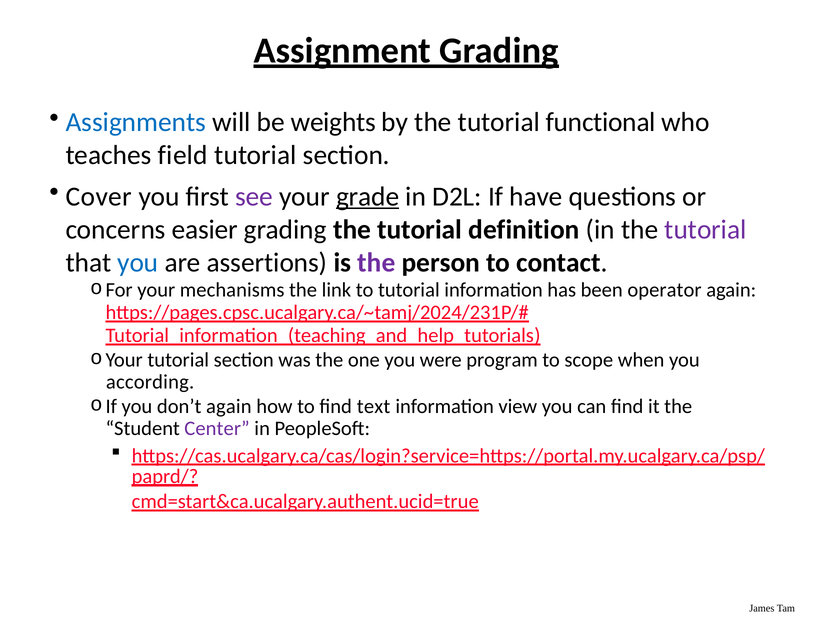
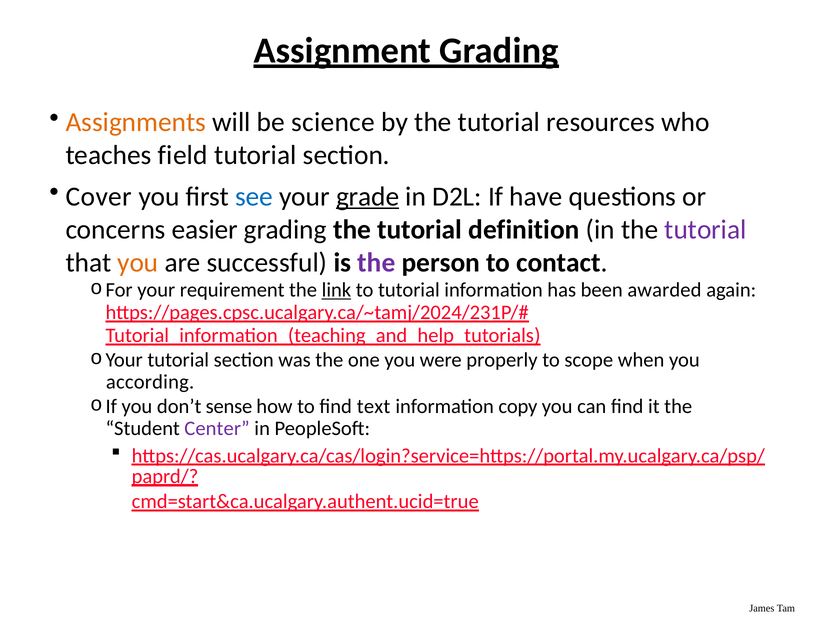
Assignments colour: blue -> orange (136, 122)
weights: weights -> science (333, 122)
functional: functional -> resources (601, 122)
see colour: purple -> blue (254, 196)
you colour: blue -> orange (138, 262)
assertions: assertions -> successful (267, 262)
mechanisms: mechanisms -> requirement (232, 290)
link underline: none -> present (336, 290)
operator: operator -> awarded (664, 290)
program: program -> properly (502, 359)
don’t again: again -> sense (229, 406)
view: view -> copy (518, 406)
